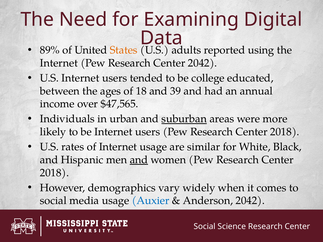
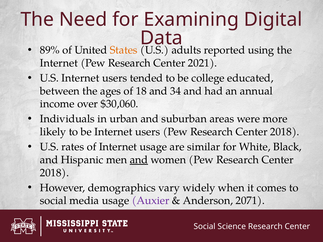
Center 2042: 2042 -> 2021 (203, 63)
39: 39 -> 34 (176, 91)
$47,565: $47,565 -> $30,060 (120, 104)
suburban underline: present -> none (184, 119)
Auxier colour: blue -> purple (151, 201)
Anderson 2042: 2042 -> 2071 (250, 201)
